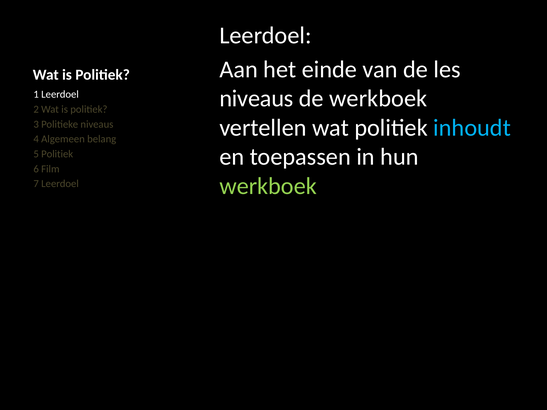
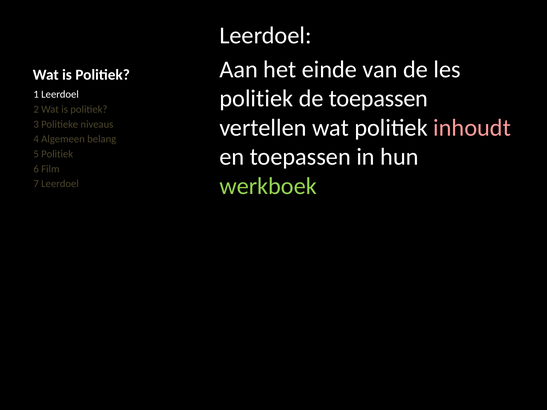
niveaus: niveaus -> politiek (256, 99)
de werkboek: werkboek -> toepassen (378, 99)
inhoudt colour: light blue -> pink (472, 128)
